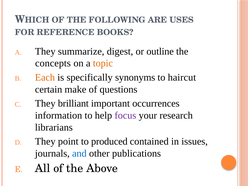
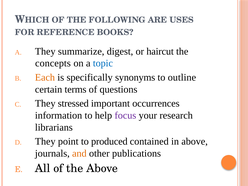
outline: outline -> haircut (160, 51)
topic colour: orange -> blue (103, 63)
haircut: haircut -> outline (182, 77)
make: make -> terms (76, 89)
brilliant: brilliant -> stressed (73, 103)
in issues: issues -> above (195, 141)
and colour: blue -> orange (79, 153)
